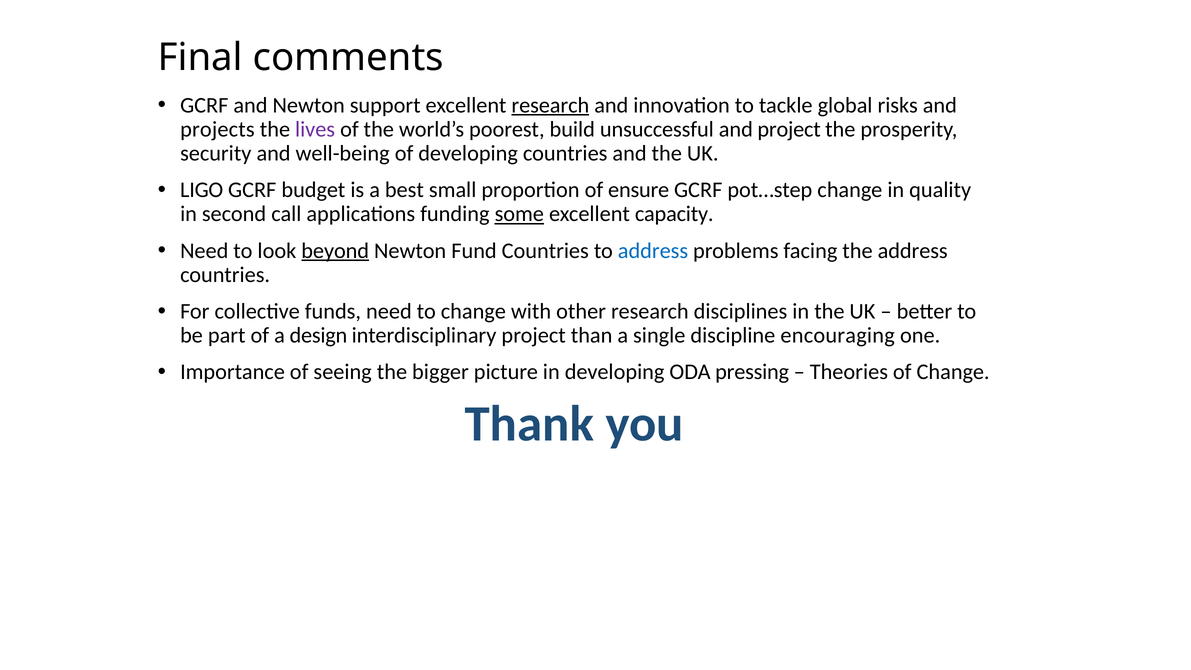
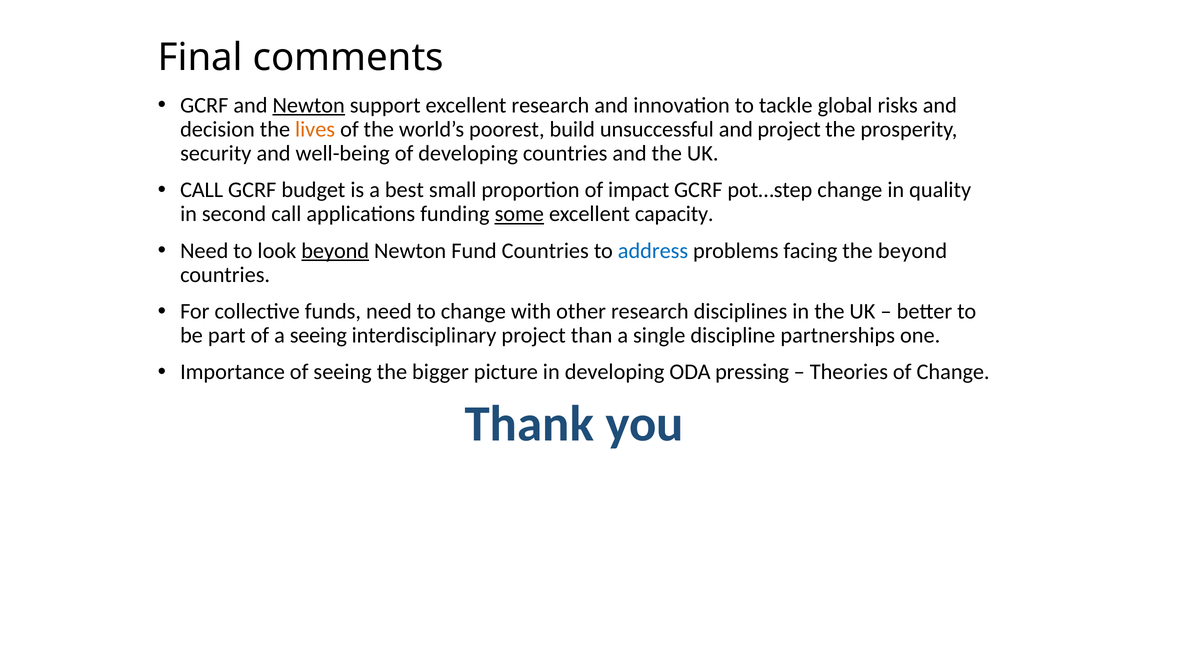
Newton underline: none -> present (309, 105)
research underline: present -> none (550, 105)
projects: projects -> decision (217, 129)
lives colour: purple -> orange (315, 129)
LIGO: LIGO -> CALL (202, 190)
ensure: ensure -> impact (639, 190)
the address: address -> beyond (913, 251)
a design: design -> seeing (318, 335)
encouraging: encouraging -> partnerships (838, 335)
